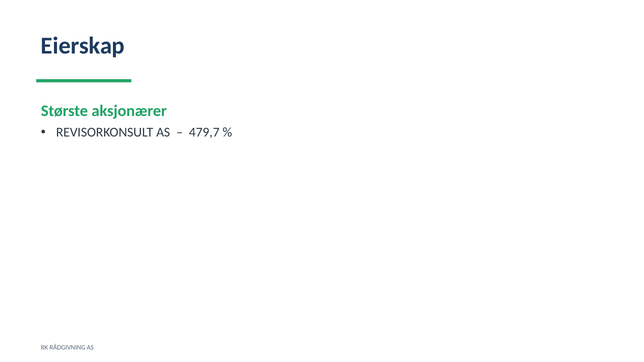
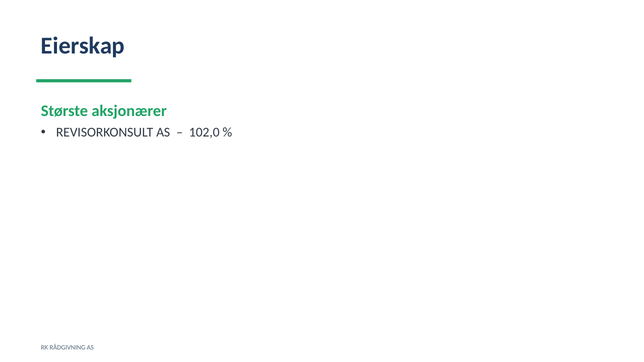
479,7: 479,7 -> 102,0 (204, 132)
